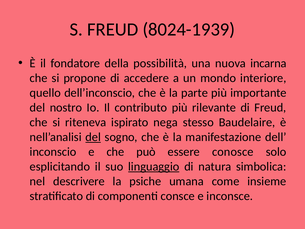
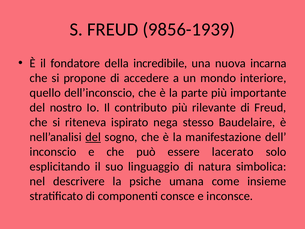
8024-1939: 8024-1939 -> 9856-1939 (189, 30)
possibilità: possibilità -> incredibile (160, 63)
conosce: conosce -> lacerato (233, 152)
linguaggio underline: present -> none (154, 166)
